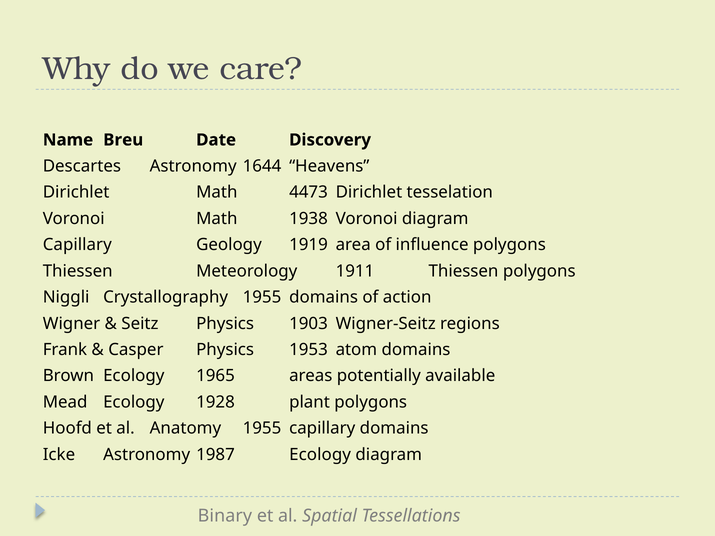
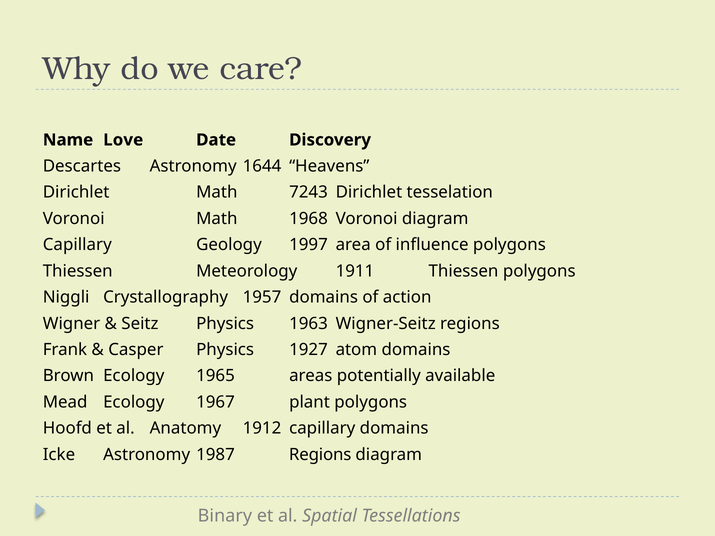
Breu: Breu -> Love (123, 140)
4473: 4473 -> 7243 (308, 192)
1938: 1938 -> 1968 (308, 219)
1919: 1919 -> 1997 (308, 245)
Crystallography 1955: 1955 -> 1957 (262, 297)
1903: 1903 -> 1963 (308, 324)
1953: 1953 -> 1927 (308, 350)
1928: 1928 -> 1967 (215, 402)
Anatomy 1955: 1955 -> 1912 (262, 429)
1987 Ecology: Ecology -> Regions (320, 455)
